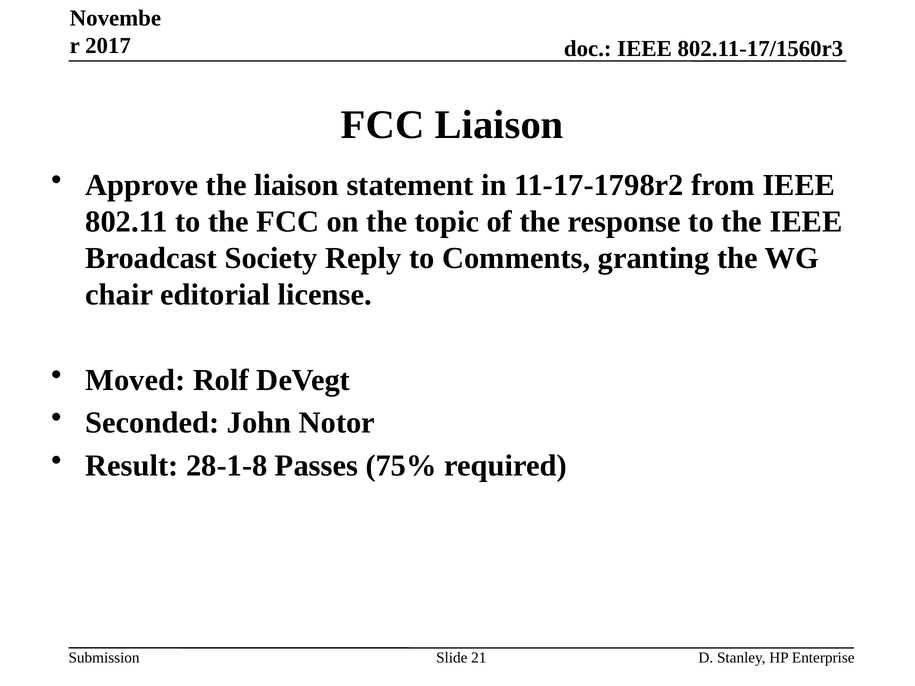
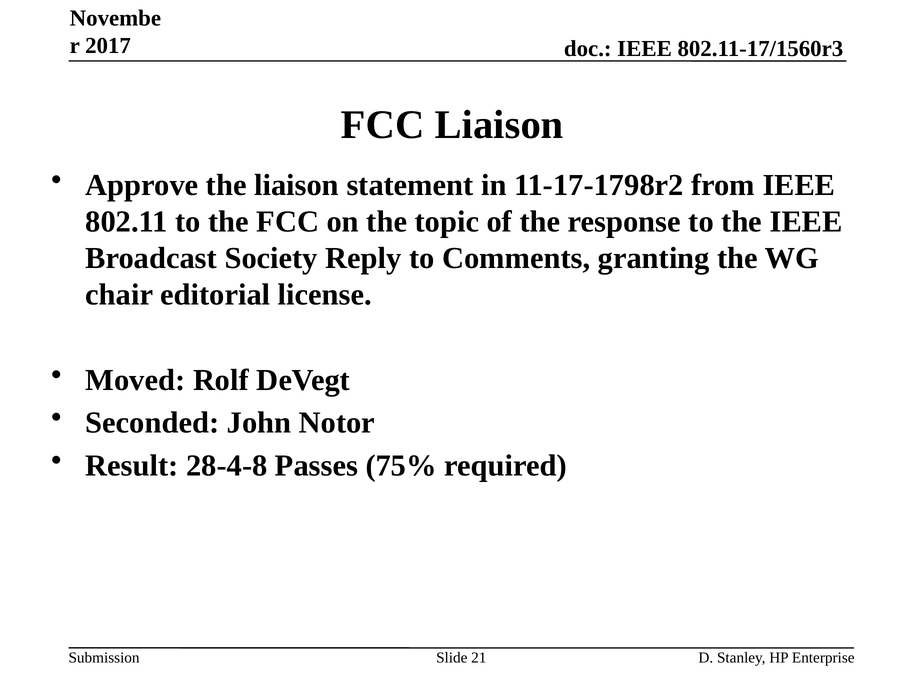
28-1-8: 28-1-8 -> 28-4-8 (227, 466)
